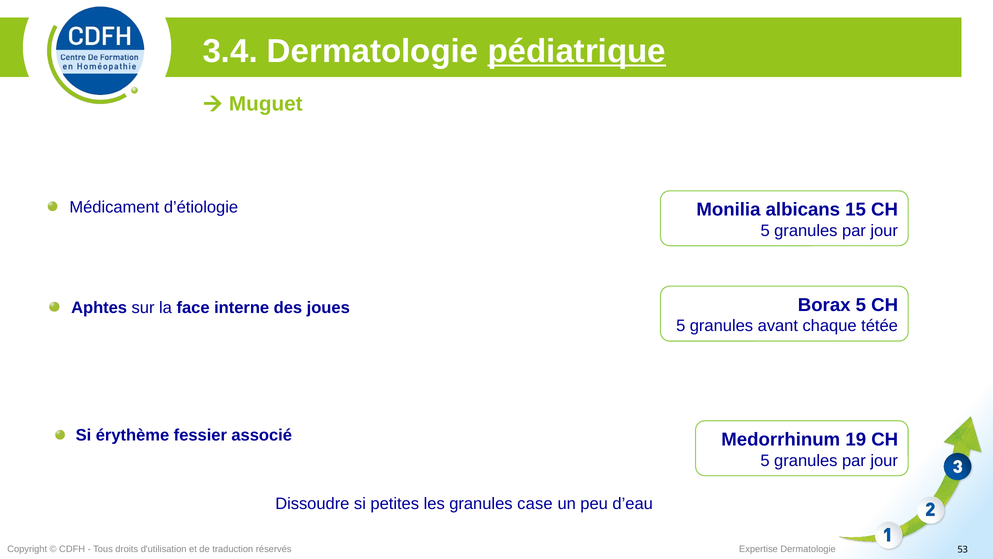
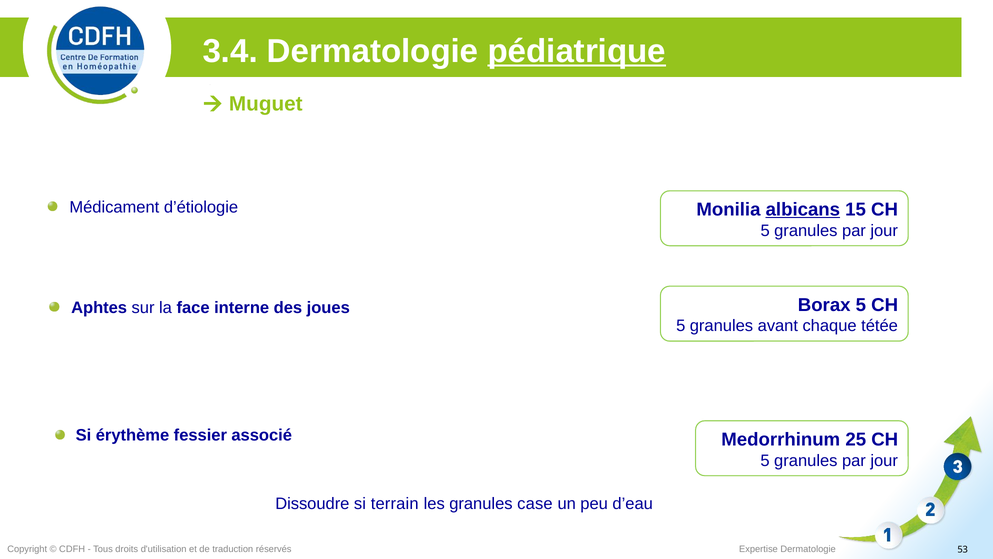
albicans underline: none -> present (803, 209)
19: 19 -> 25 (856, 439)
petites: petites -> terrain (395, 503)
